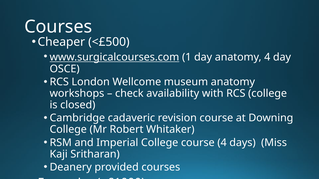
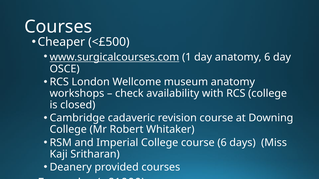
anatomy 4: 4 -> 6 (267, 57)
course 4: 4 -> 6 (222, 143)
